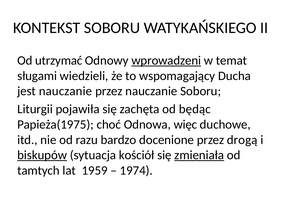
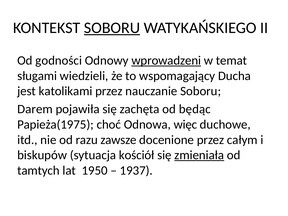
SOBORU underline: none -> present (112, 28)
utrzymać: utrzymać -> godności (59, 60)
jest nauczanie: nauczanie -> katolikami (66, 91)
Liturgii: Liturgii -> Darem (35, 109)
bardzo: bardzo -> zawsze (118, 140)
drogą: drogą -> całym (242, 140)
biskupów underline: present -> none (42, 155)
1959: 1959 -> 1950 (95, 171)
1974: 1974 -> 1937 (136, 171)
